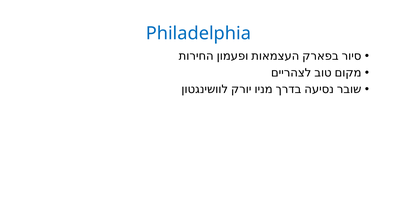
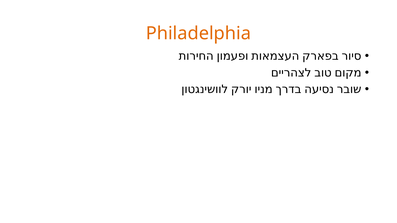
Philadelphia colour: blue -> orange (198, 33)
